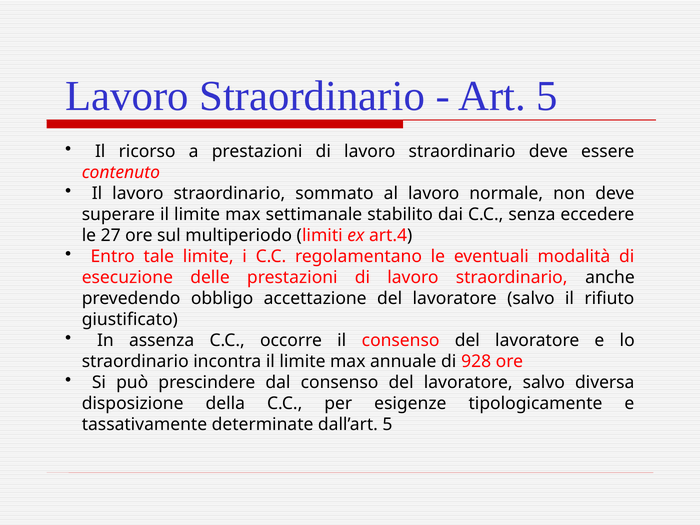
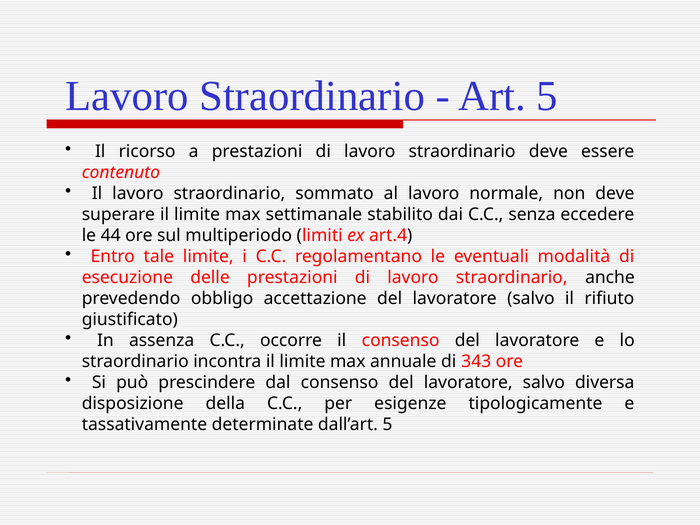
27: 27 -> 44 (111, 236)
928: 928 -> 343 (476, 362)
